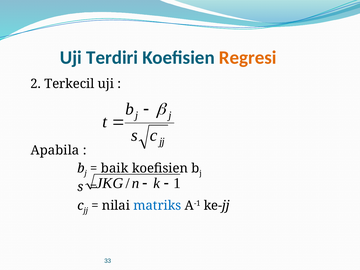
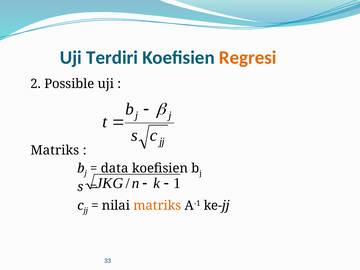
Terkecil: Terkecil -> Possible (69, 84)
Apabila: Apabila -> Matriks (55, 150)
baik: baik -> data (115, 168)
matriks colour: blue -> orange (157, 206)
